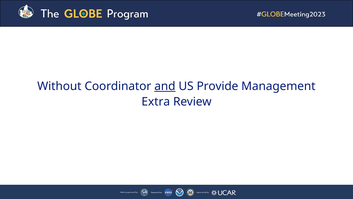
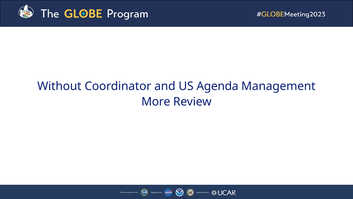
and underline: present -> none (165, 86)
Provide: Provide -> Agenda (217, 86)
Extra: Extra -> More (156, 102)
